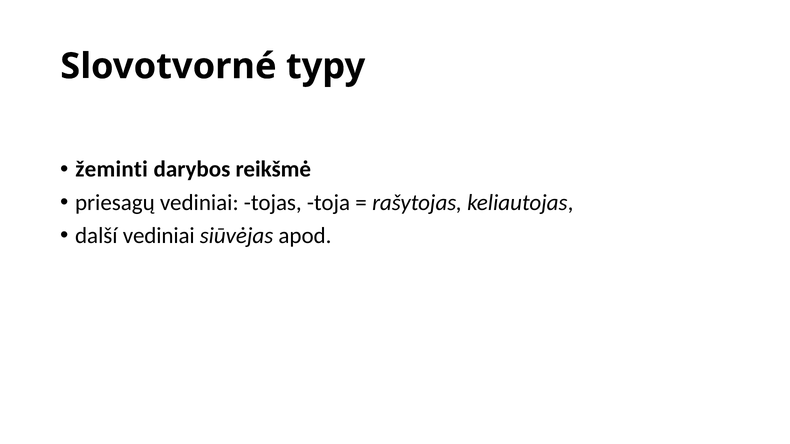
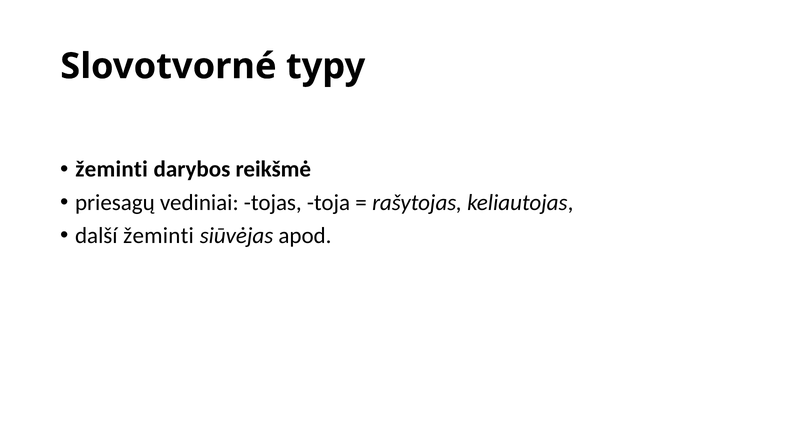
další vediniai: vediniai -> žeminti (159, 236)
